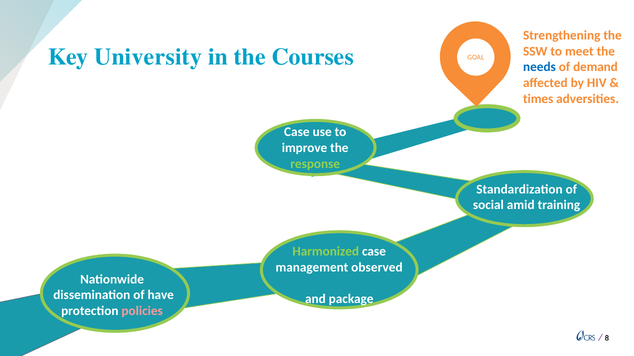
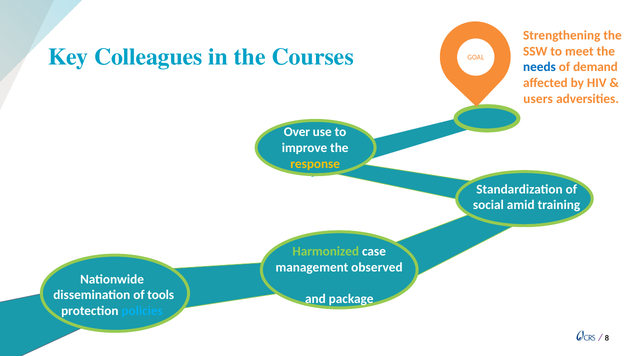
University: University -> Colleagues (148, 57)
times: times -> users (538, 99)
Case: Case -> Over (297, 132)
response colour: light green -> yellow (315, 164)
have: have -> tools (161, 296)
policies colour: pink -> light blue (142, 311)
